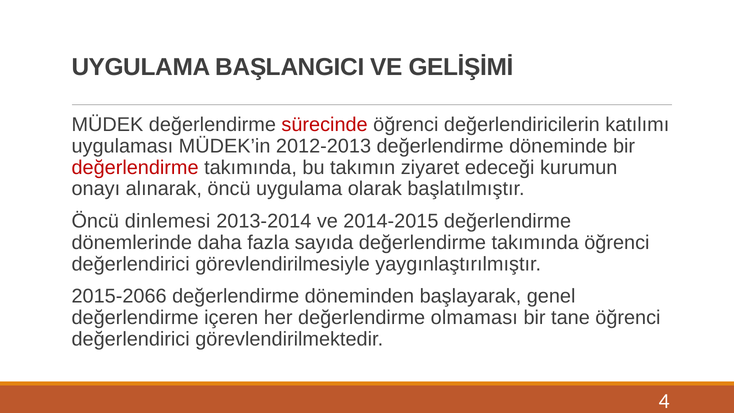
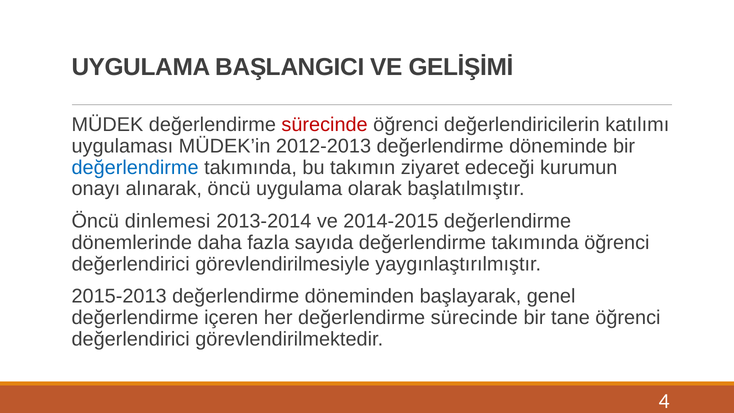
değerlendirme colour: red -> blue (135, 167)
2015-2066: 2015-2066 -> 2015-2013 (119, 296)
her değerlendirme olmaması: olmaması -> sürecinde (474, 318)
